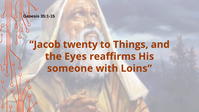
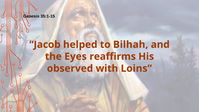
twenty: twenty -> helped (80, 45)
Things: Things -> Bilhah (131, 45)
someone: someone -> observed (70, 68)
